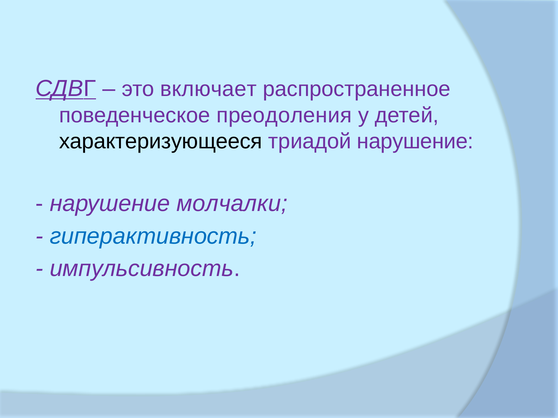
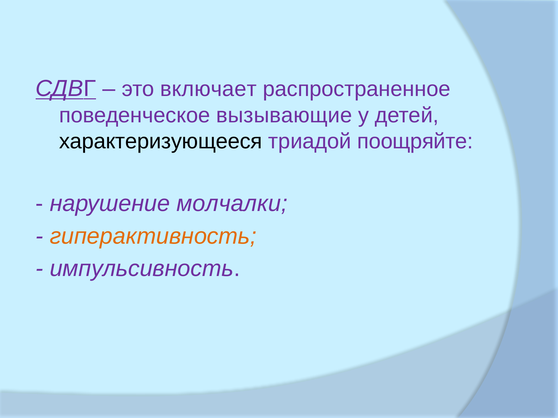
преодоления: преодоления -> вызывающие (284, 116)
триадой нарушение: нарушение -> поощряйте (415, 142)
гиперактивность colour: blue -> orange (153, 236)
